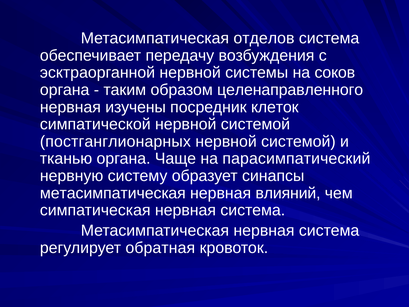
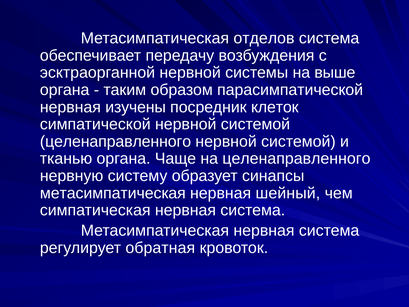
соков: соков -> выше (335, 73)
целенаправленного: целенаправленного -> парасимпатической (290, 90)
постганглионарных: постганглионарных -> целенаправленного (115, 141)
на парасимпатический: парасимпатический -> целенаправленного (296, 159)
влияний: влияний -> шейный (288, 193)
